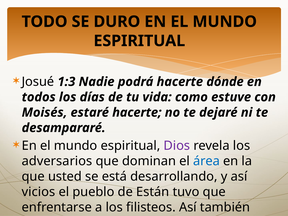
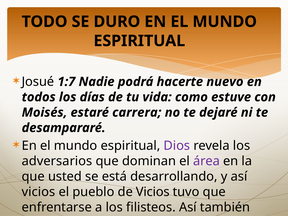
1:3: 1:3 -> 1:7 (66, 82)
dónde: dónde -> nuevo (225, 82)
estaré hacerte: hacerte -> carrera (137, 112)
área colour: blue -> purple (206, 161)
de Están: Están -> Vicios (153, 192)
